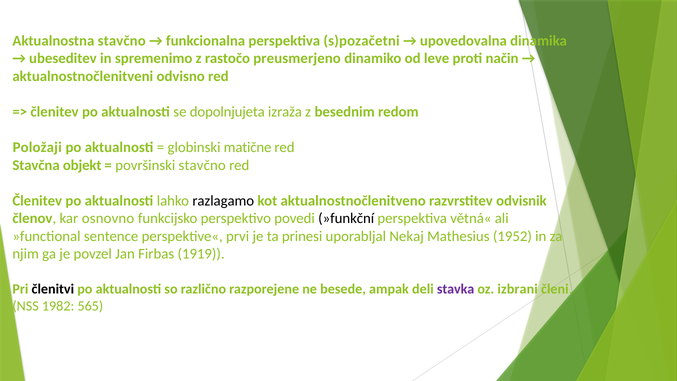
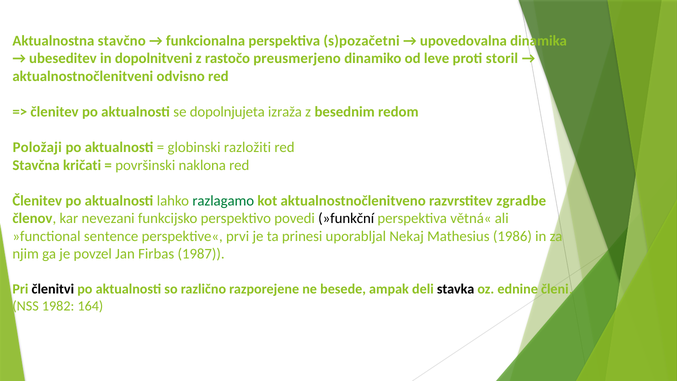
spremenimo: spremenimo -> dopolnitveni (154, 58)
način: način -> storil (502, 58)
matične: matične -> razložiti (247, 147)
objekt: objekt -> kričati (82, 165)
površinski stavčno: stavčno -> naklona (202, 165)
razlagamo colour: black -> green (223, 201)
odvisnik: odvisnik -> zgradbe (521, 201)
osnovno: osnovno -> nevezani (108, 218)
1952: 1952 -> 1986 (512, 236)
1919: 1919 -> 1987 (201, 254)
stavka colour: purple -> black (456, 289)
izbrani: izbrani -> ednine (518, 289)
565: 565 -> 164 (90, 306)
